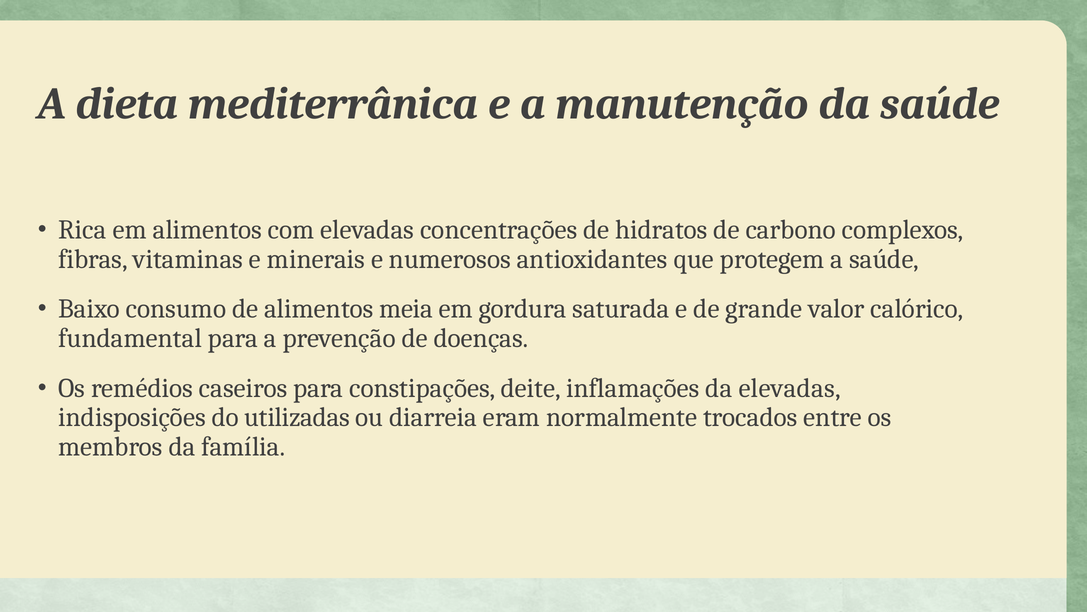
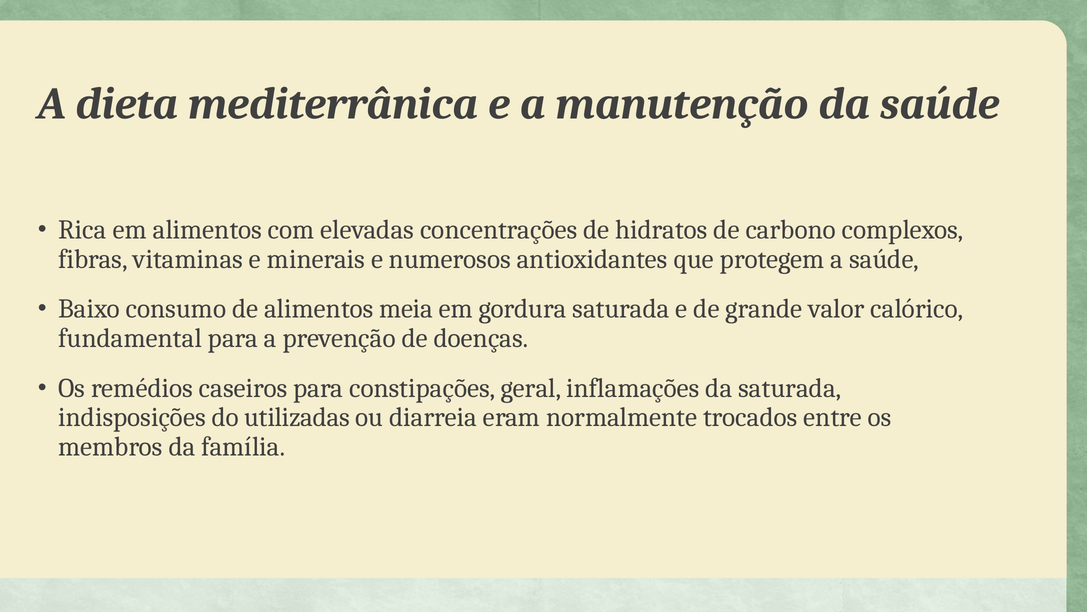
deite: deite -> geral (531, 388)
da elevadas: elevadas -> saturada (790, 388)
